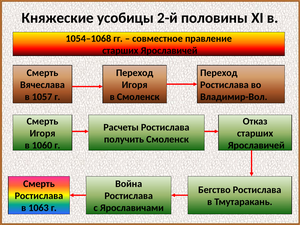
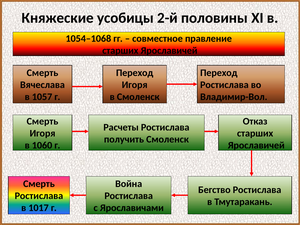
1063: 1063 -> 1017 (39, 208)
